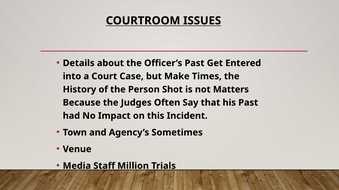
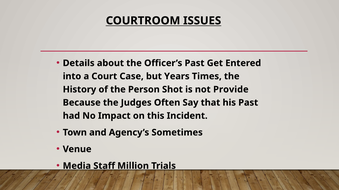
Make: Make -> Years (177, 77)
Matters: Matters -> Provide (231, 90)
